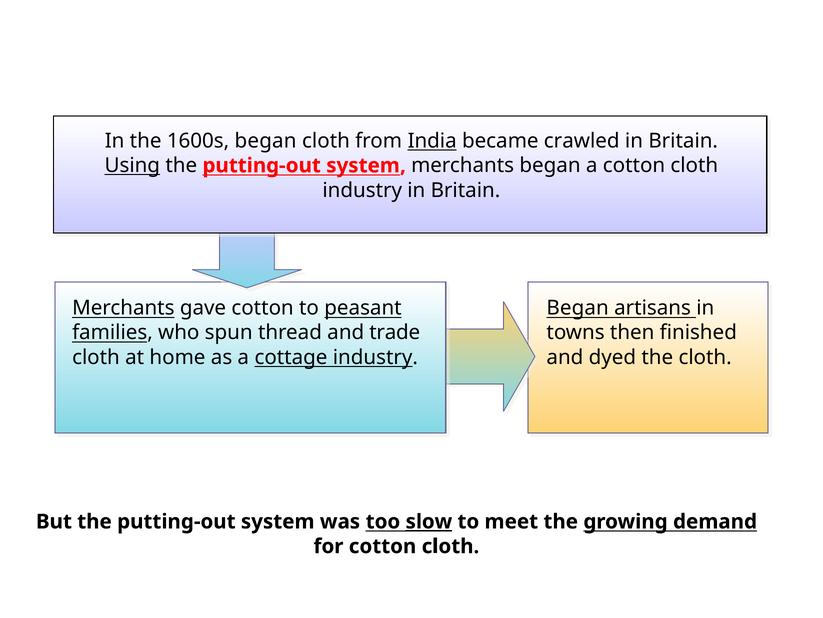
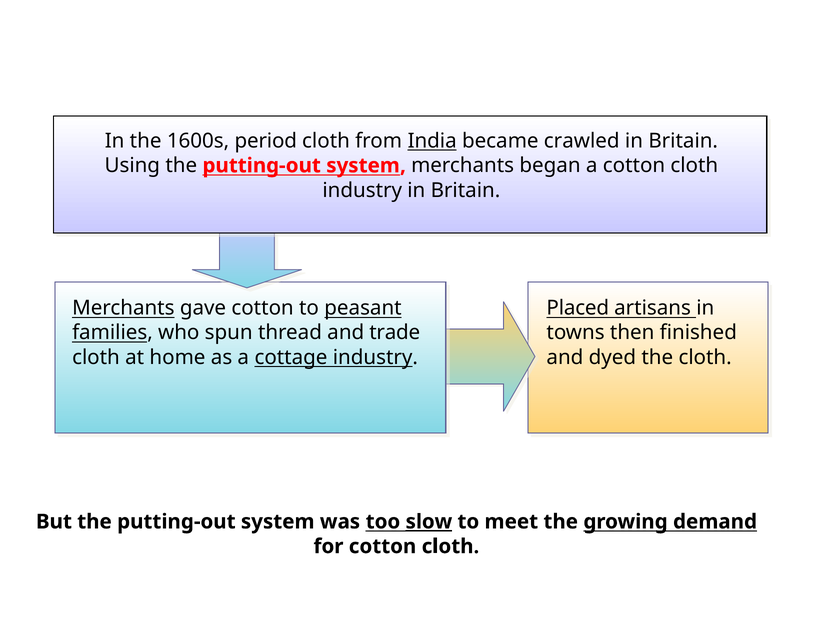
1600s began: began -> period (266, 141)
Using underline: present -> none (132, 165)
Began: Began -> Placed (578, 308)
